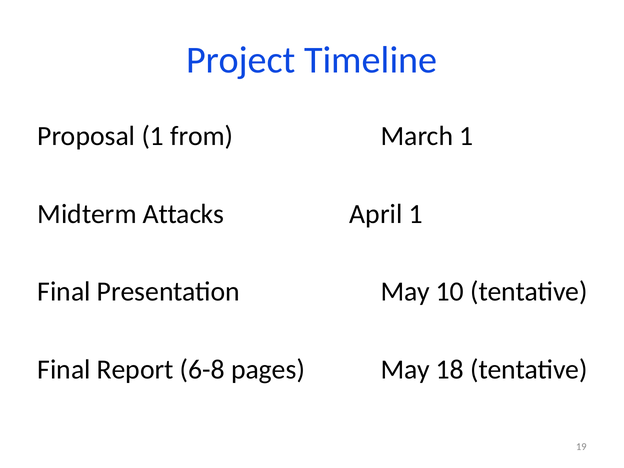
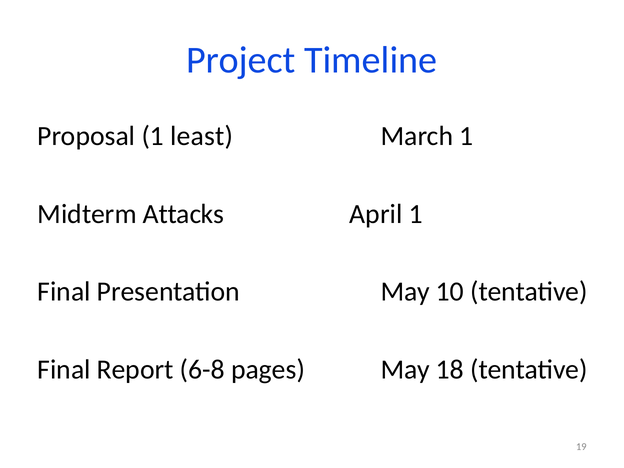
from: from -> least (202, 136)
